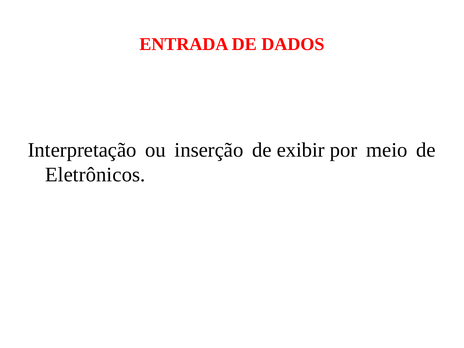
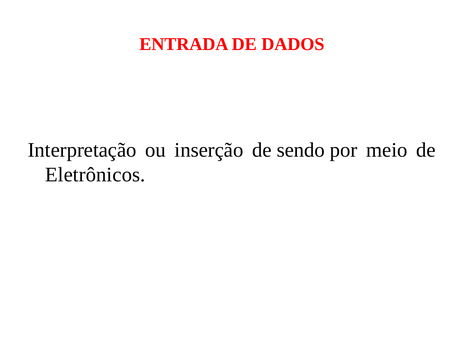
exibir: exibir -> sendo (301, 150)
